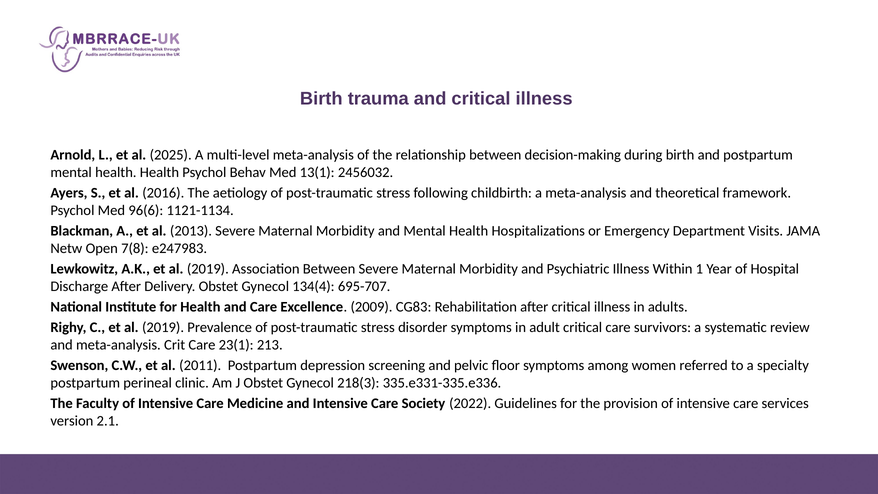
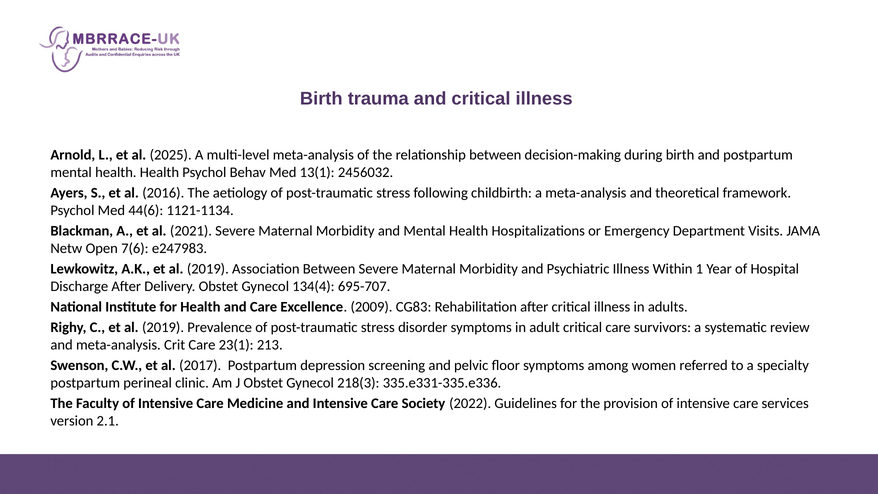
96(6: 96(6 -> 44(6 (146, 210)
2013: 2013 -> 2021 (191, 231)
7(8: 7(8 -> 7(6 (135, 248)
2011: 2011 -> 2017 (200, 365)
